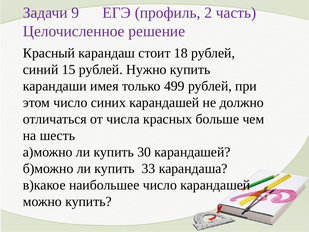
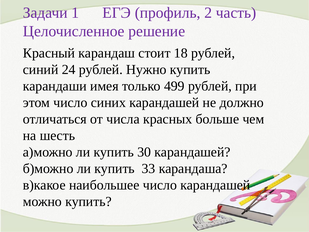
9: 9 -> 1 (75, 13)
15: 15 -> 24 (69, 69)
